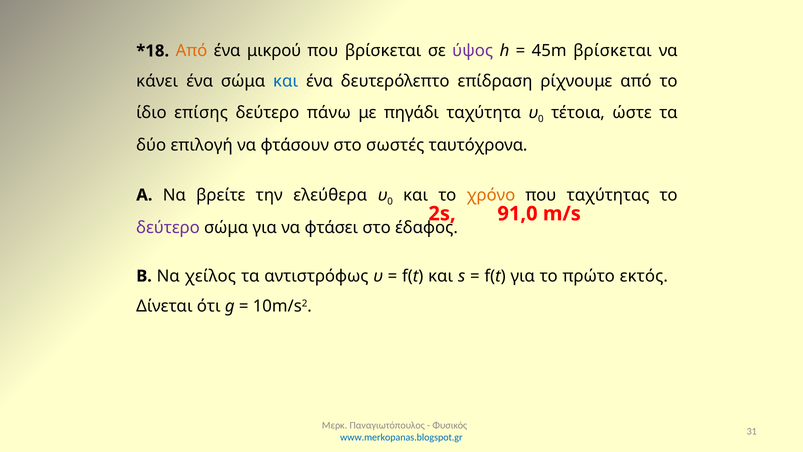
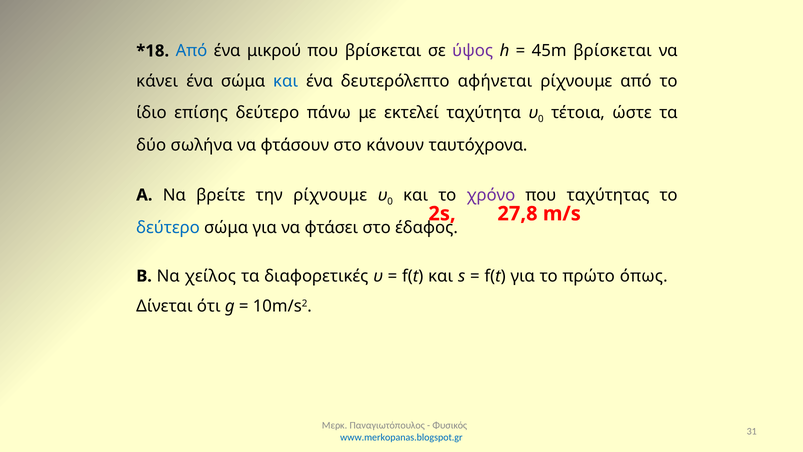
Από colour: orange -> blue (191, 51)
επίδραση: επίδραση -> αφήνεται (495, 81)
πηγάδι: πηγάδι -> εκτελεί (411, 112)
επιλογή: επιλογή -> σωλήνα (202, 145)
σωστές: σωστές -> κάνουν (395, 145)
την ελεύθερα: ελεύθερα -> ρίχνουμε (330, 195)
χρόνο colour: orange -> purple (491, 195)
91,0: 91,0 -> 27,8 (517, 214)
δεύτερο colour: purple -> blue (168, 228)
αντιστρόφως: αντιστρόφως -> διαφορετικές (316, 276)
εκτός: εκτός -> όπως (644, 276)
